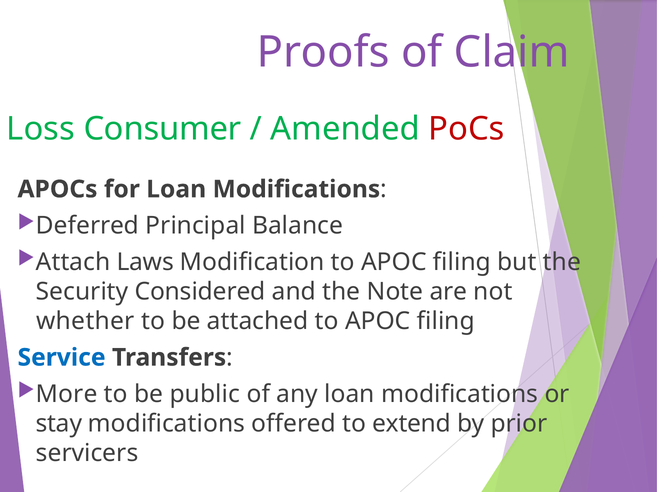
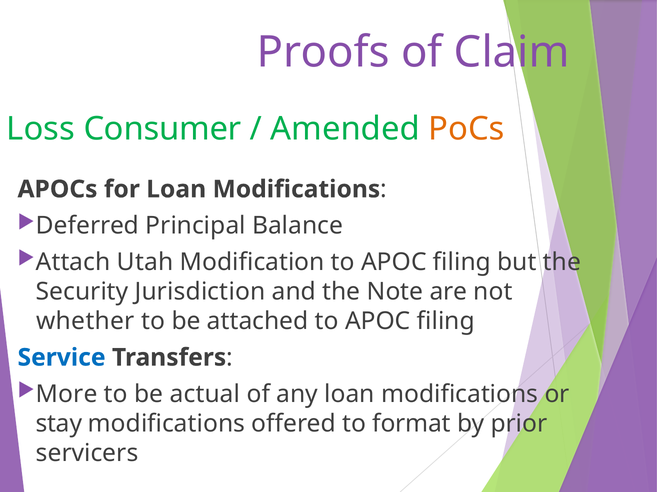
PoCs colour: red -> orange (466, 129)
Laws: Laws -> Utah (145, 262)
Considered: Considered -> Jurisdiction (200, 292)
public: public -> actual (205, 394)
extend: extend -> format (412, 424)
